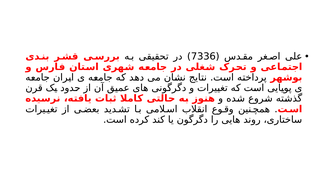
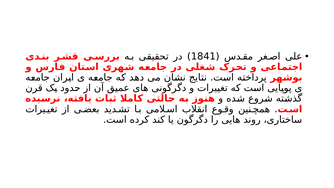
7336: 7336 -> 1841 (203, 56)
